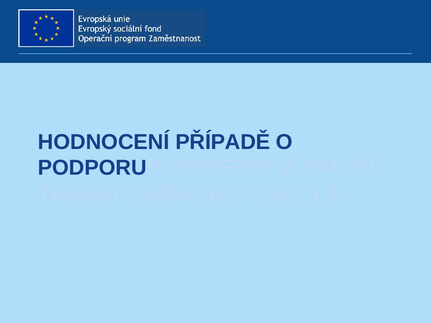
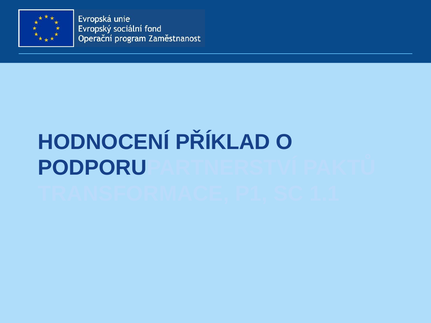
PŘÍPADĚ: PŘÍPADĚ -> PŘÍKLAD (223, 142)
